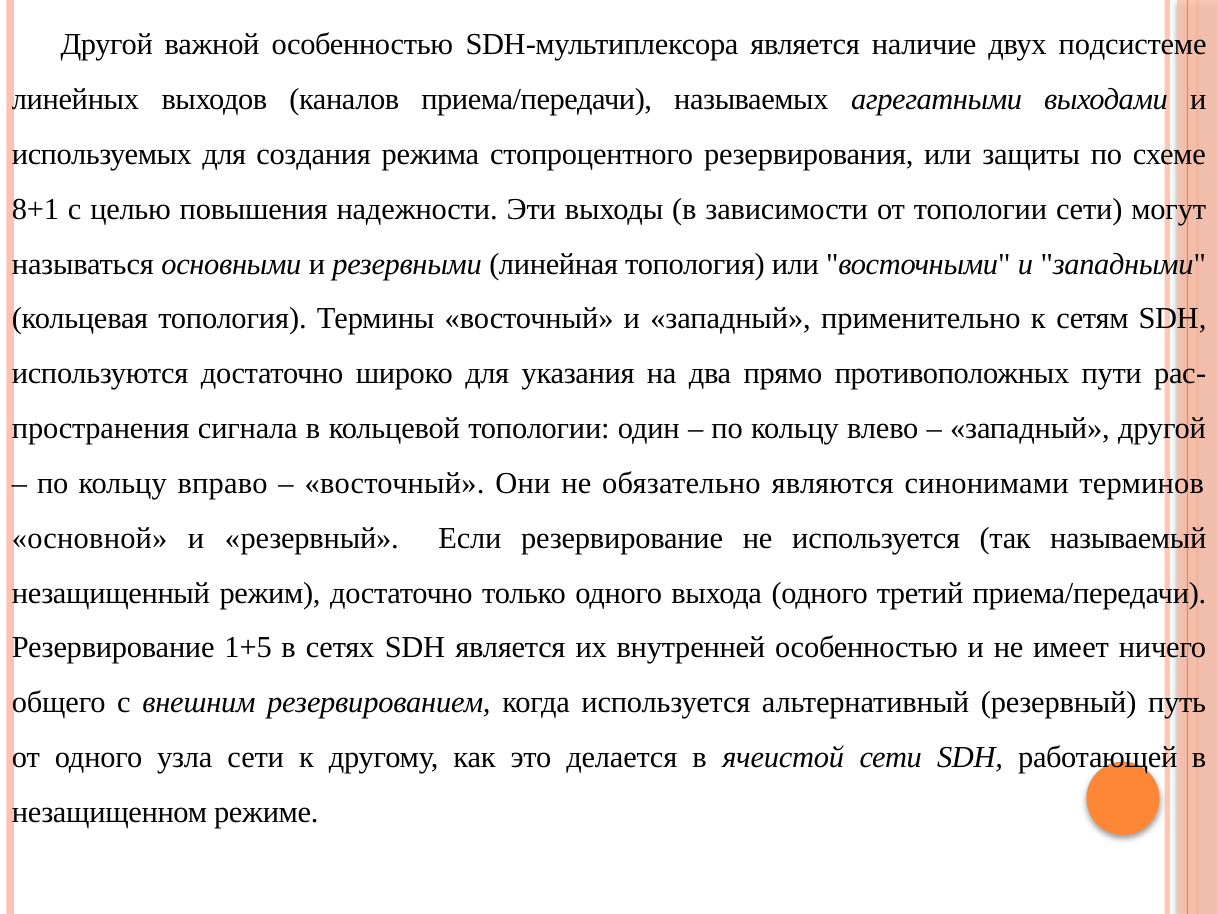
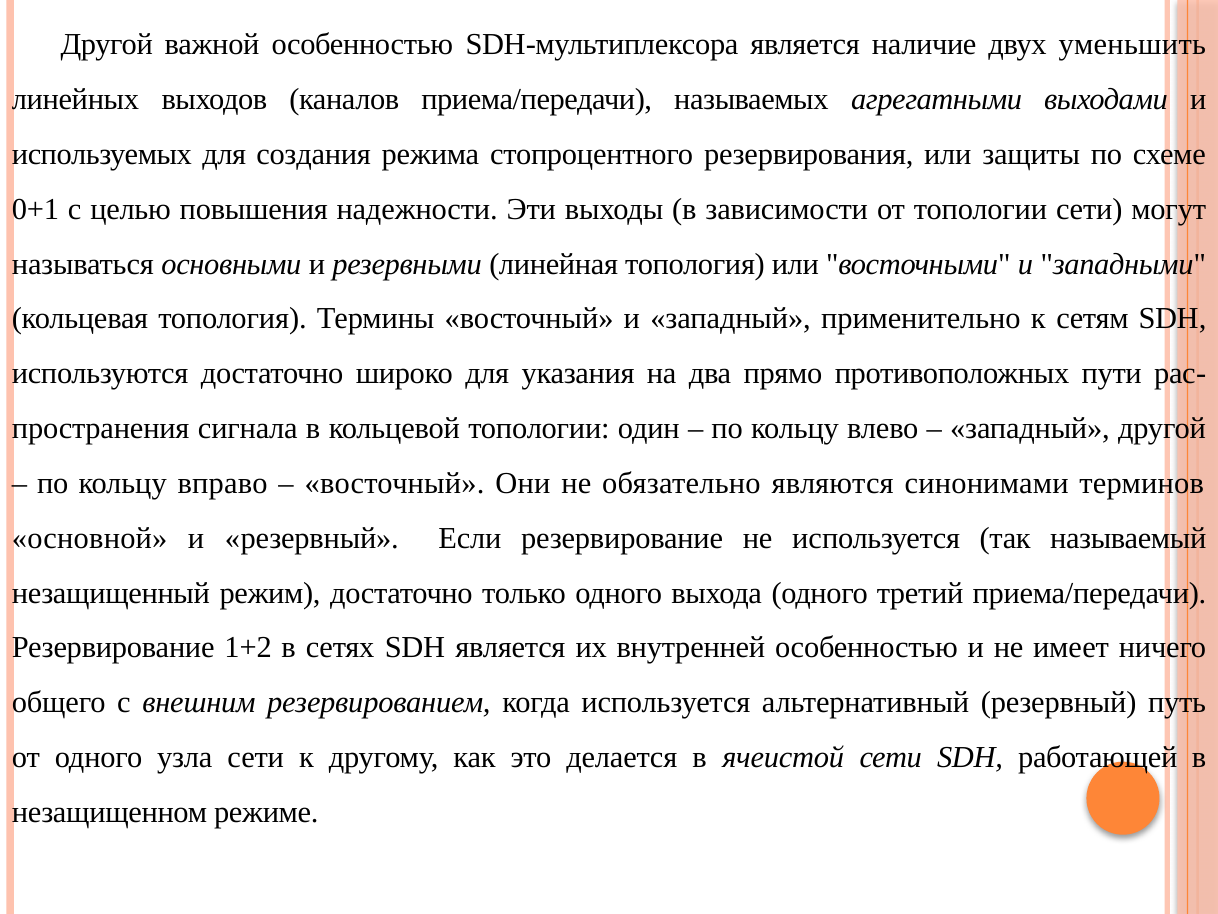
подсистеме: подсистеме -> уменьшить (1132, 45)
8+1: 8+1 -> 0+1 (36, 209)
1+5: 1+5 -> 1+2 (248, 648)
